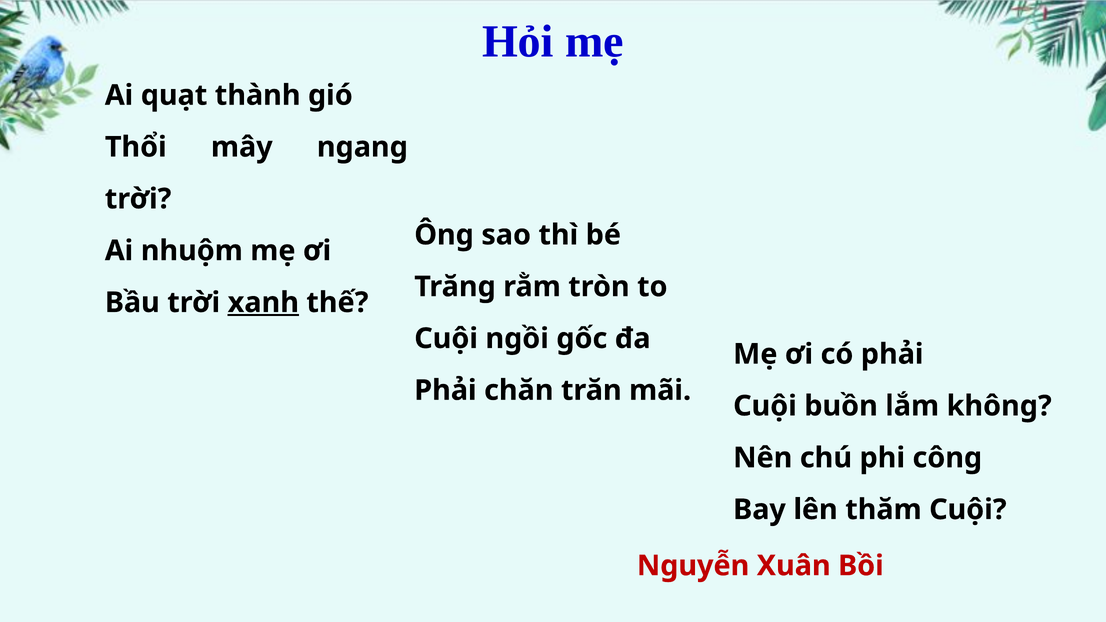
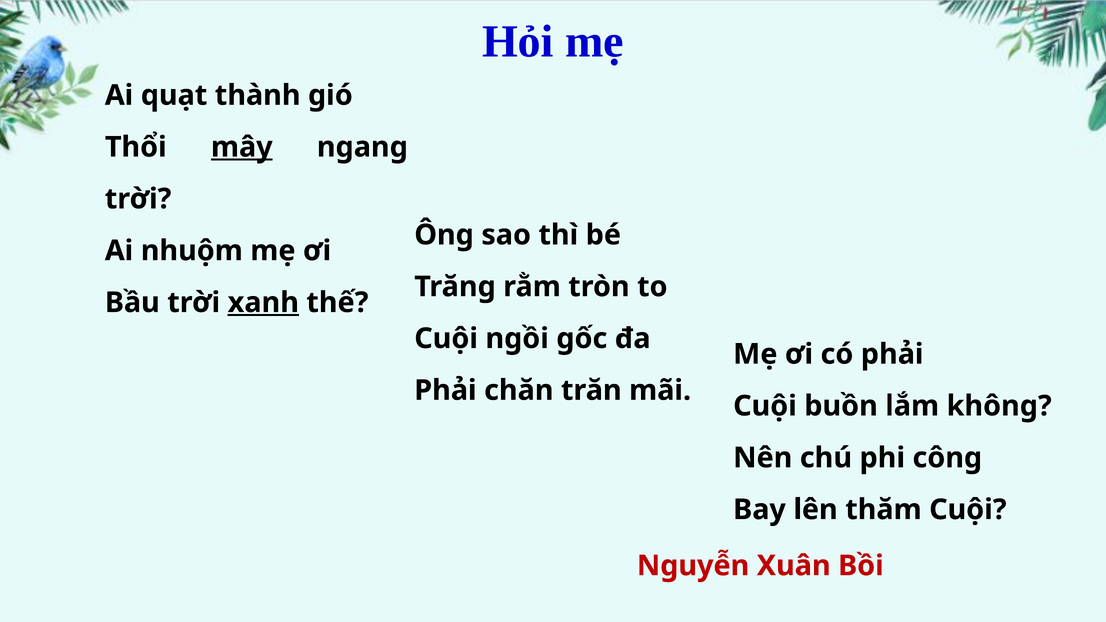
mây underline: none -> present (242, 147)
